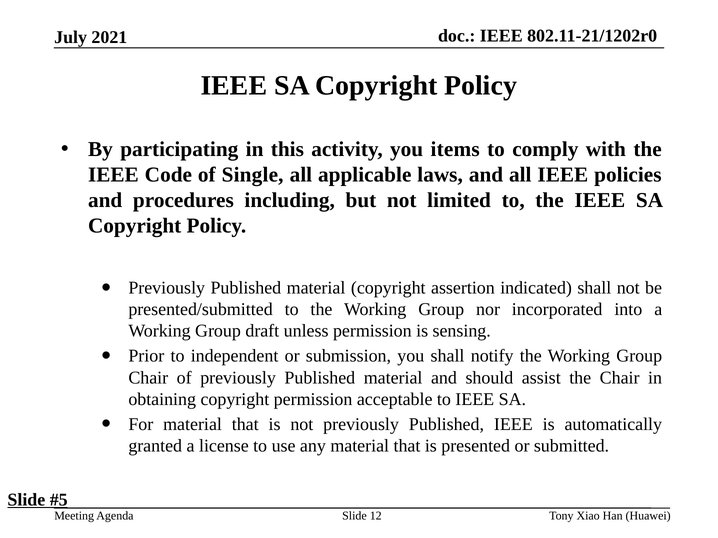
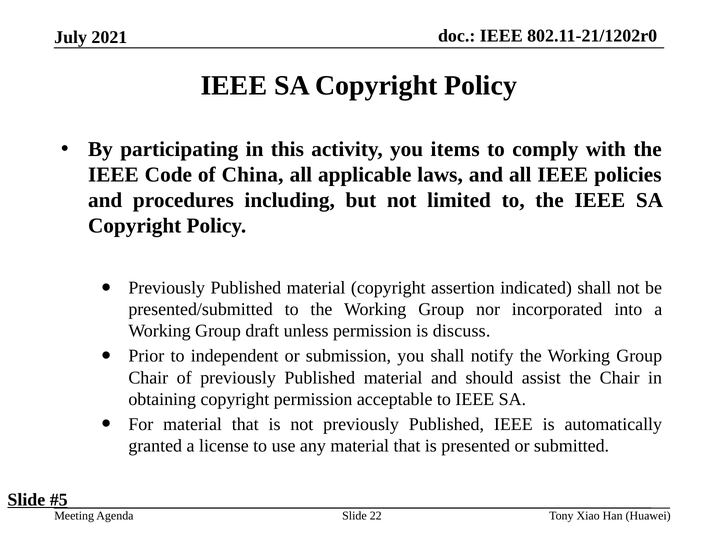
Single: Single -> China (253, 175)
sensing: sensing -> discuss (462, 331)
12: 12 -> 22 (376, 516)
